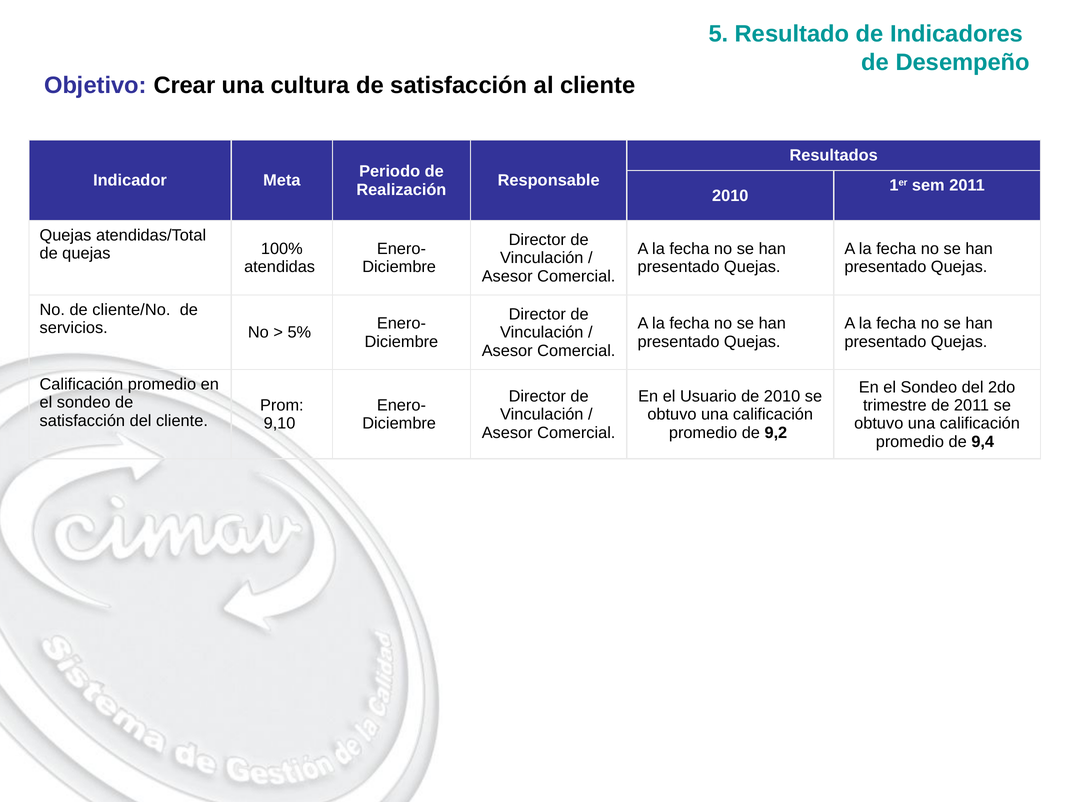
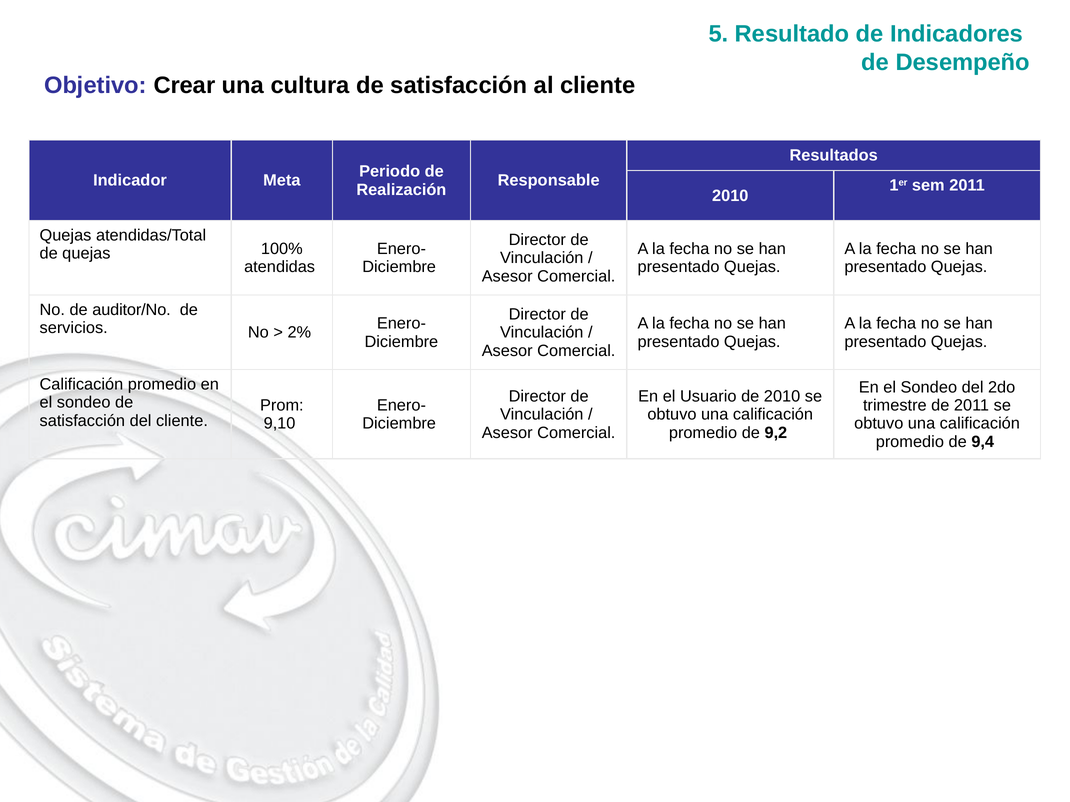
cliente/No: cliente/No -> auditor/No (132, 310)
5%: 5% -> 2% (299, 333)
